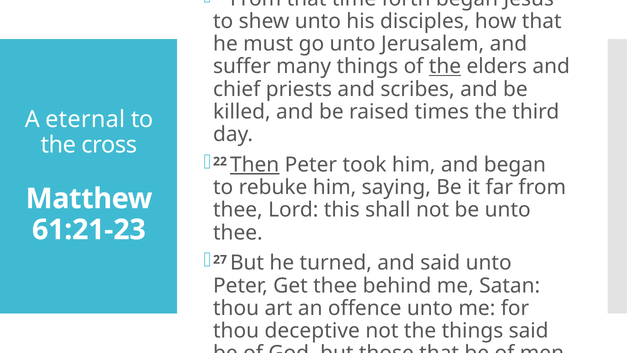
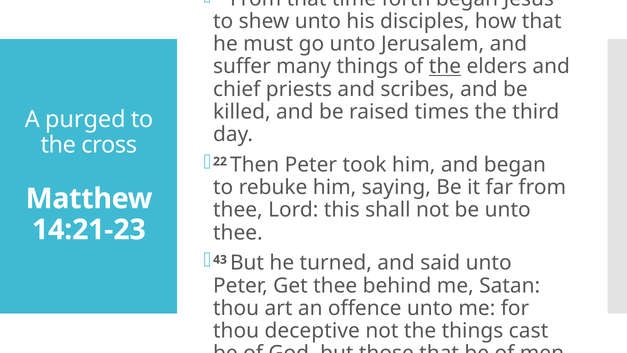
eternal: eternal -> purged (85, 120)
Then underline: present -> none (255, 165)
61:21-23: 61:21-23 -> 14:21-23 (89, 230)
27: 27 -> 43 (220, 259)
things said: said -> cast (529, 331)
